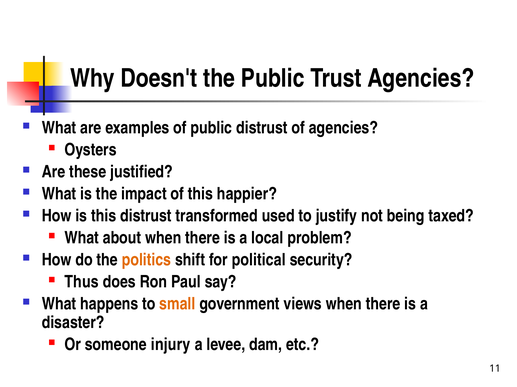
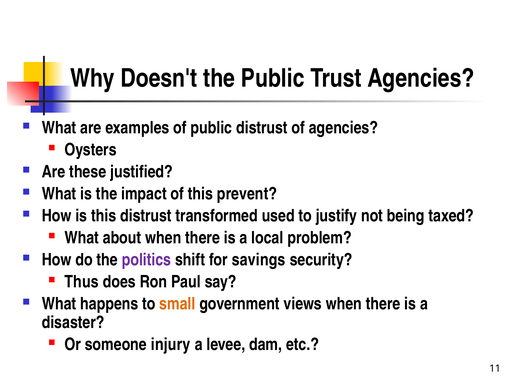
happier: happier -> prevent (247, 194)
politics colour: orange -> purple (146, 260)
political: political -> savings (259, 260)
